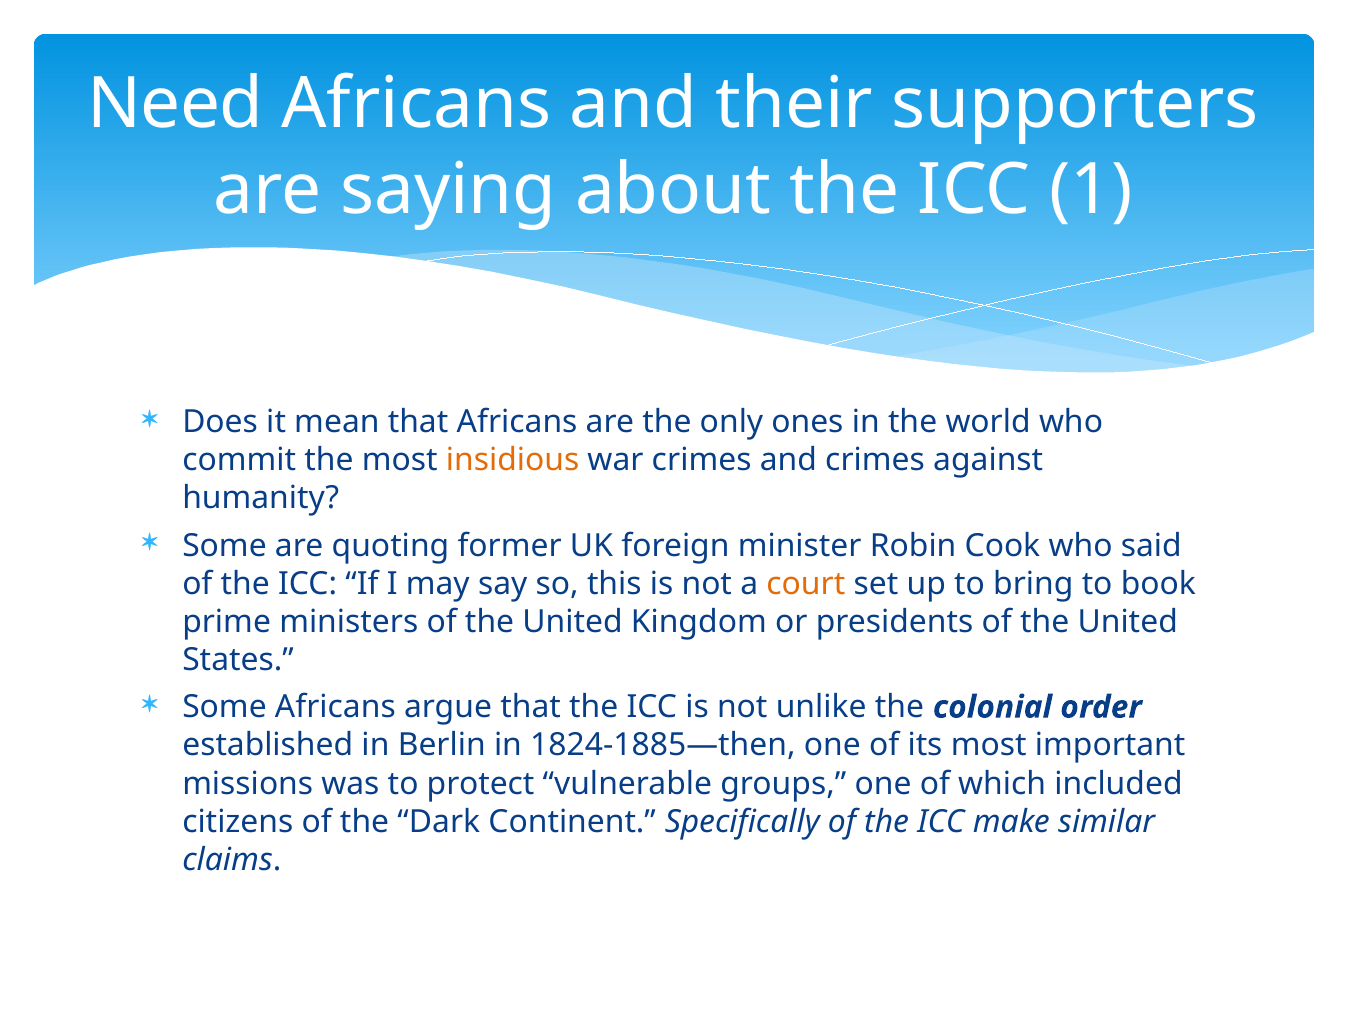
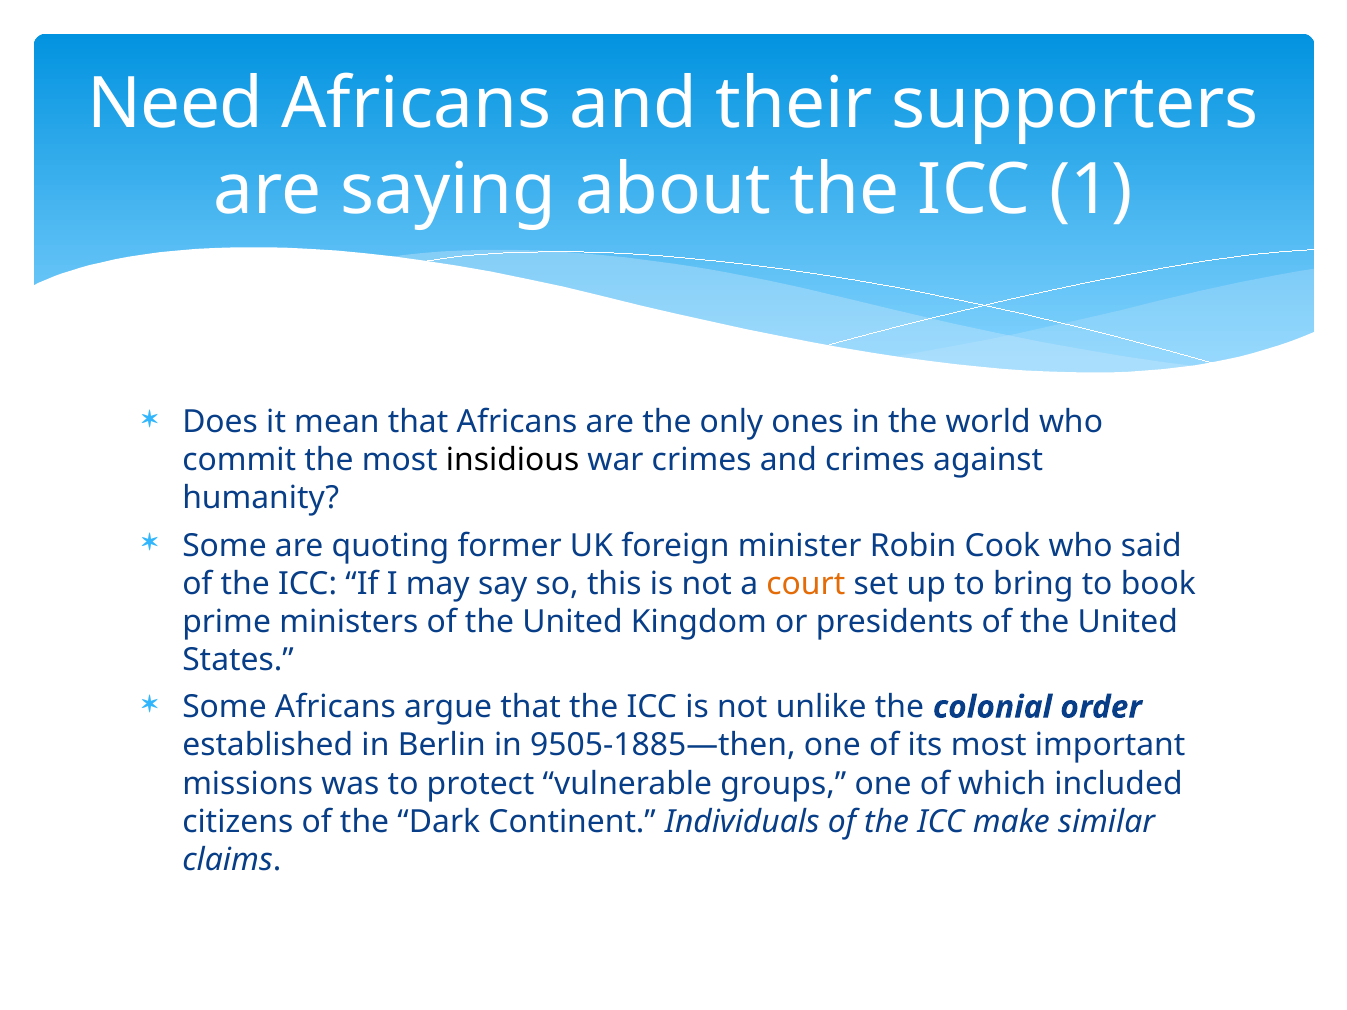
insidious colour: orange -> black (513, 460)
1824-1885—then: 1824-1885—then -> 9505-1885—then (663, 746)
Specifically: Specifically -> Individuals (742, 822)
